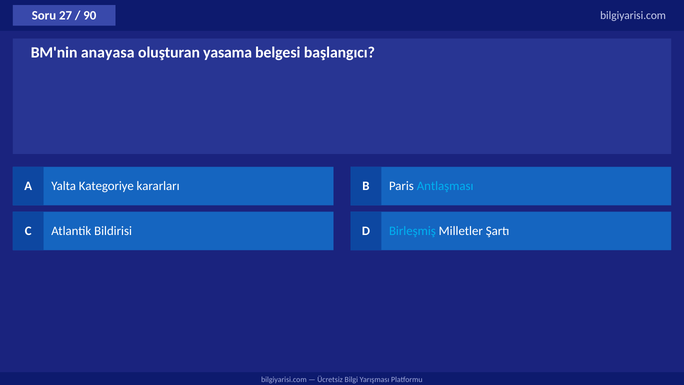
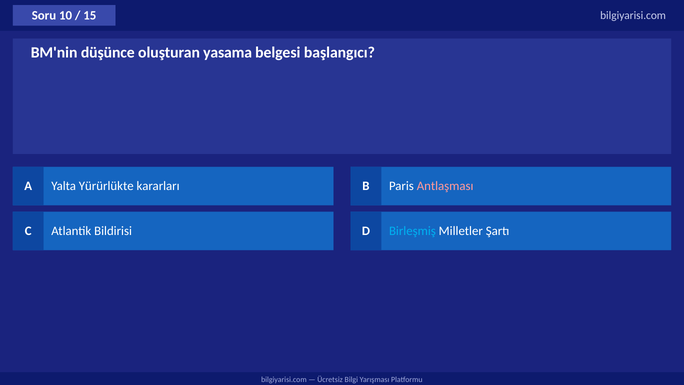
27: 27 -> 10 (66, 16)
90: 90 -> 15 (90, 16)
anayasa: anayasa -> düşünce (108, 53)
Kategoriye: Kategoriye -> Yürürlükte (106, 186)
Antlaşması colour: light blue -> pink (445, 186)
